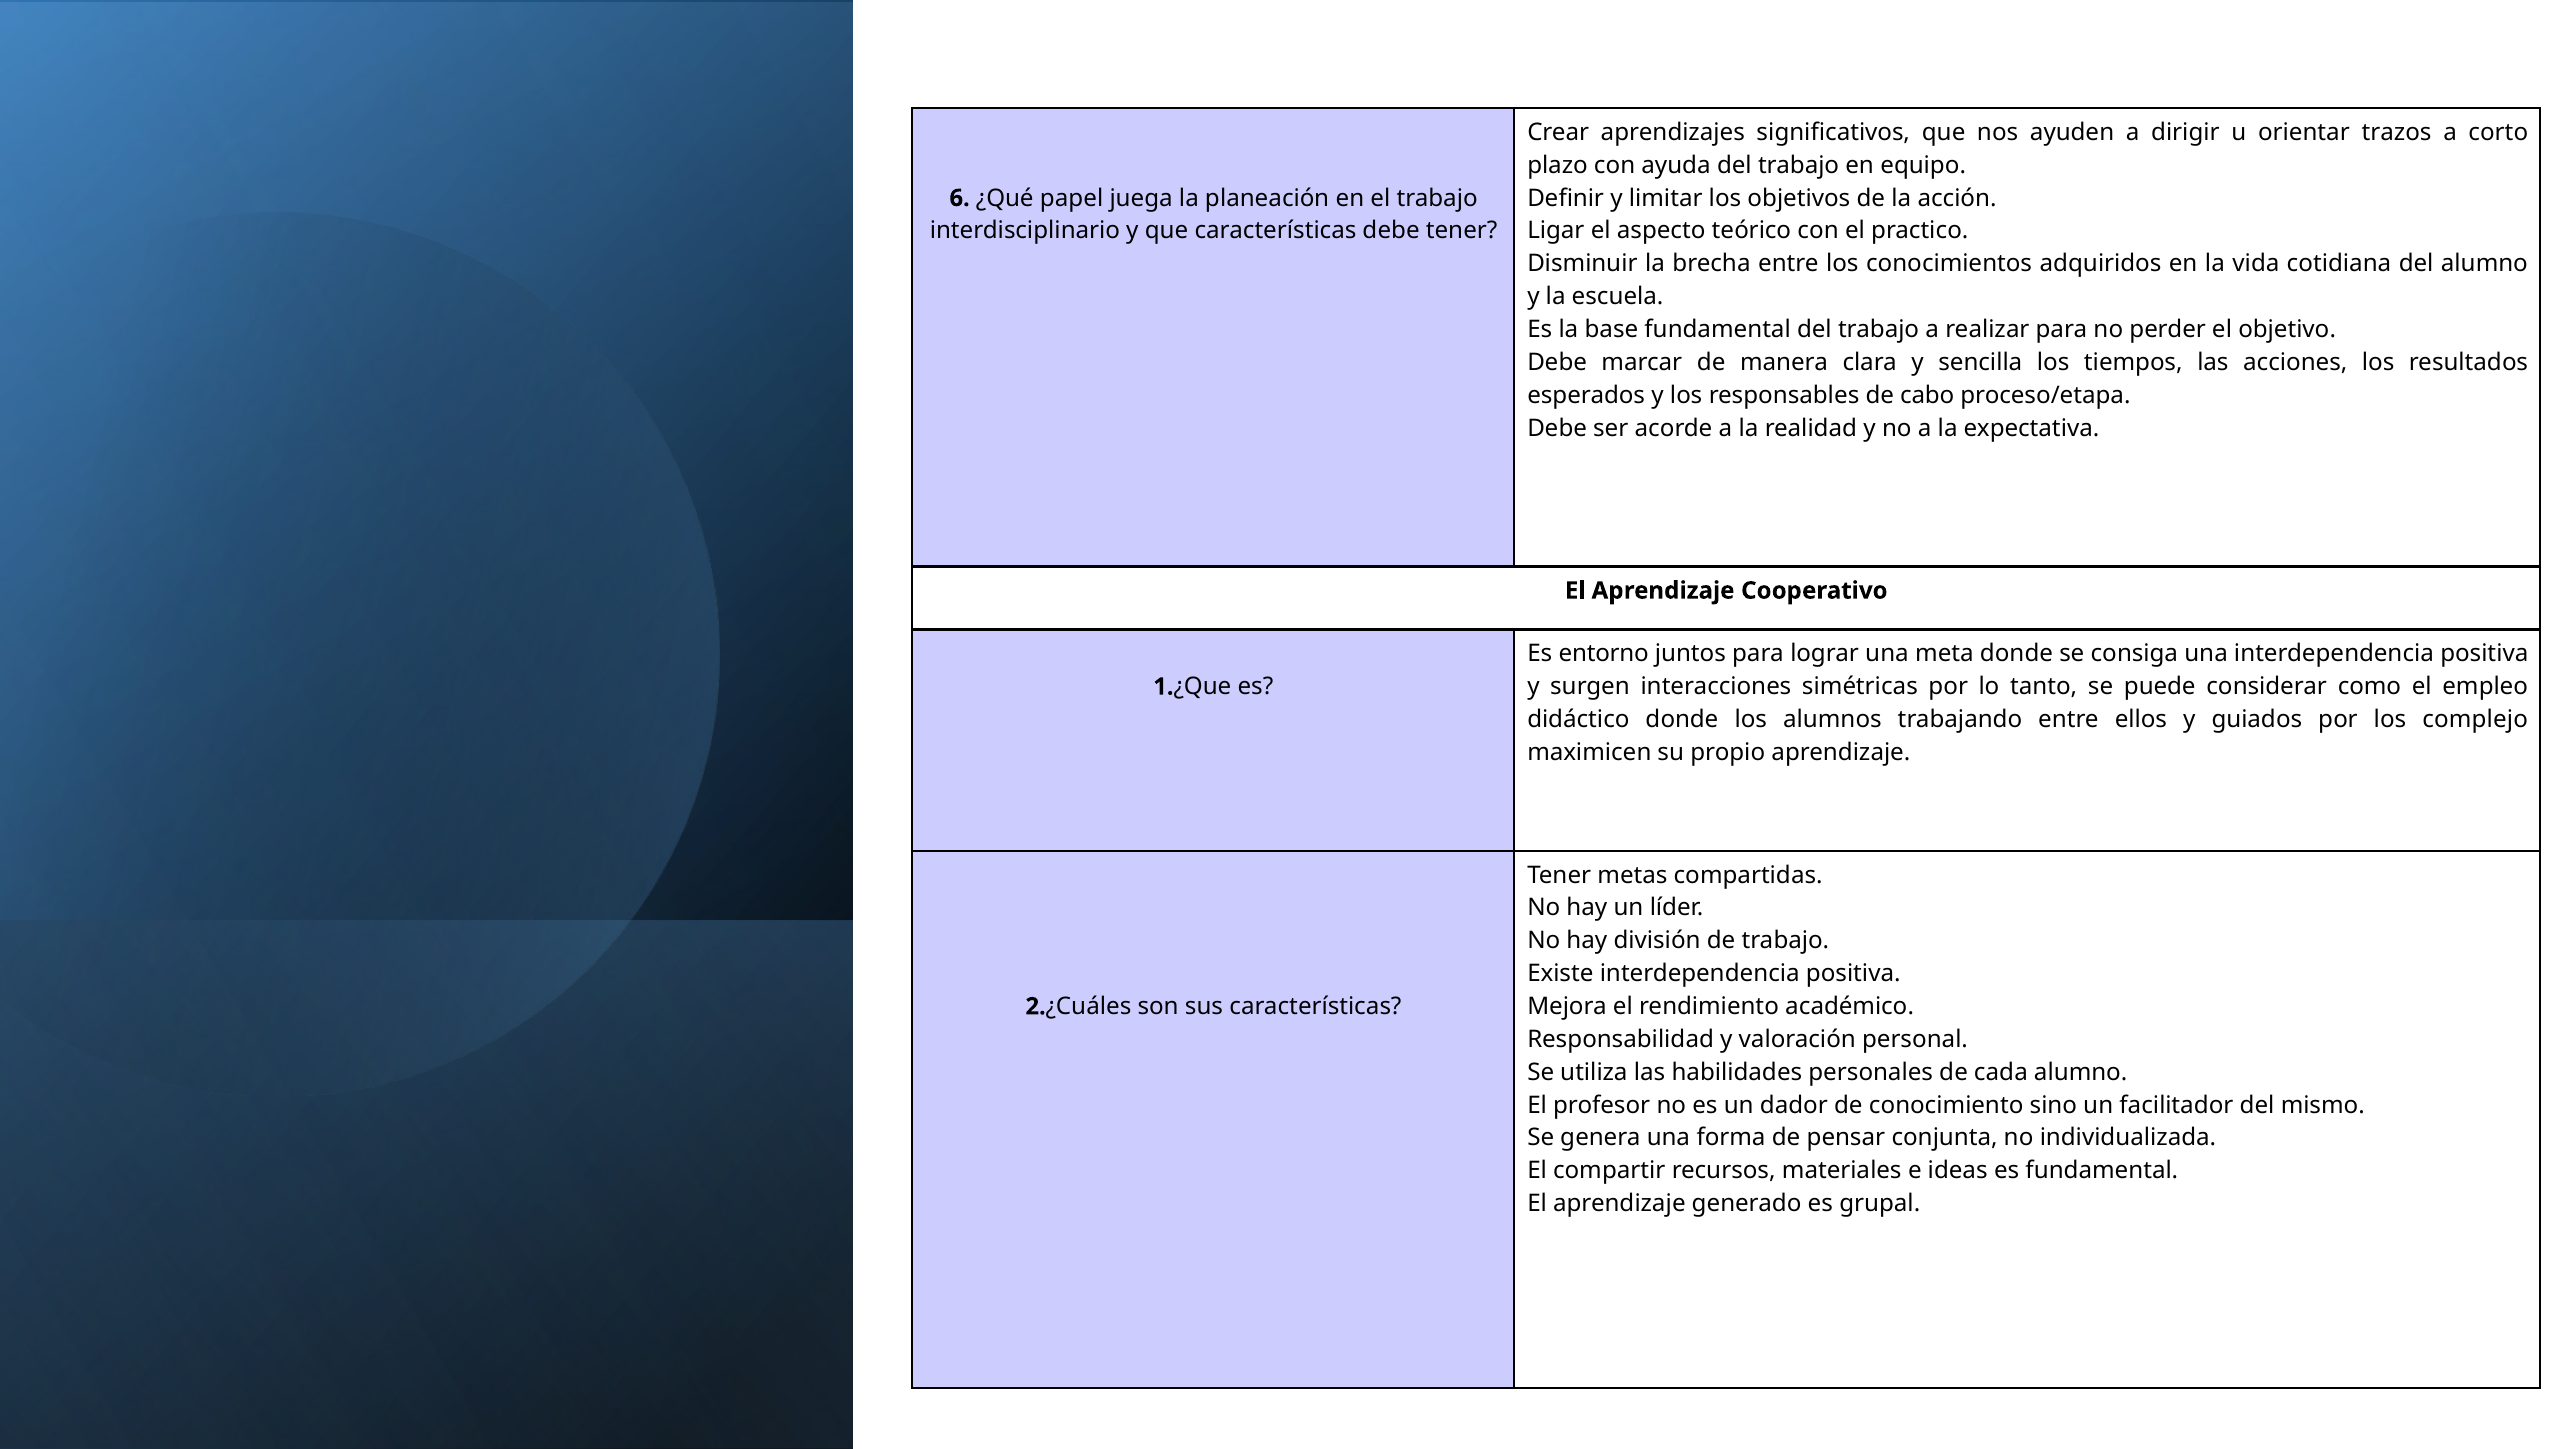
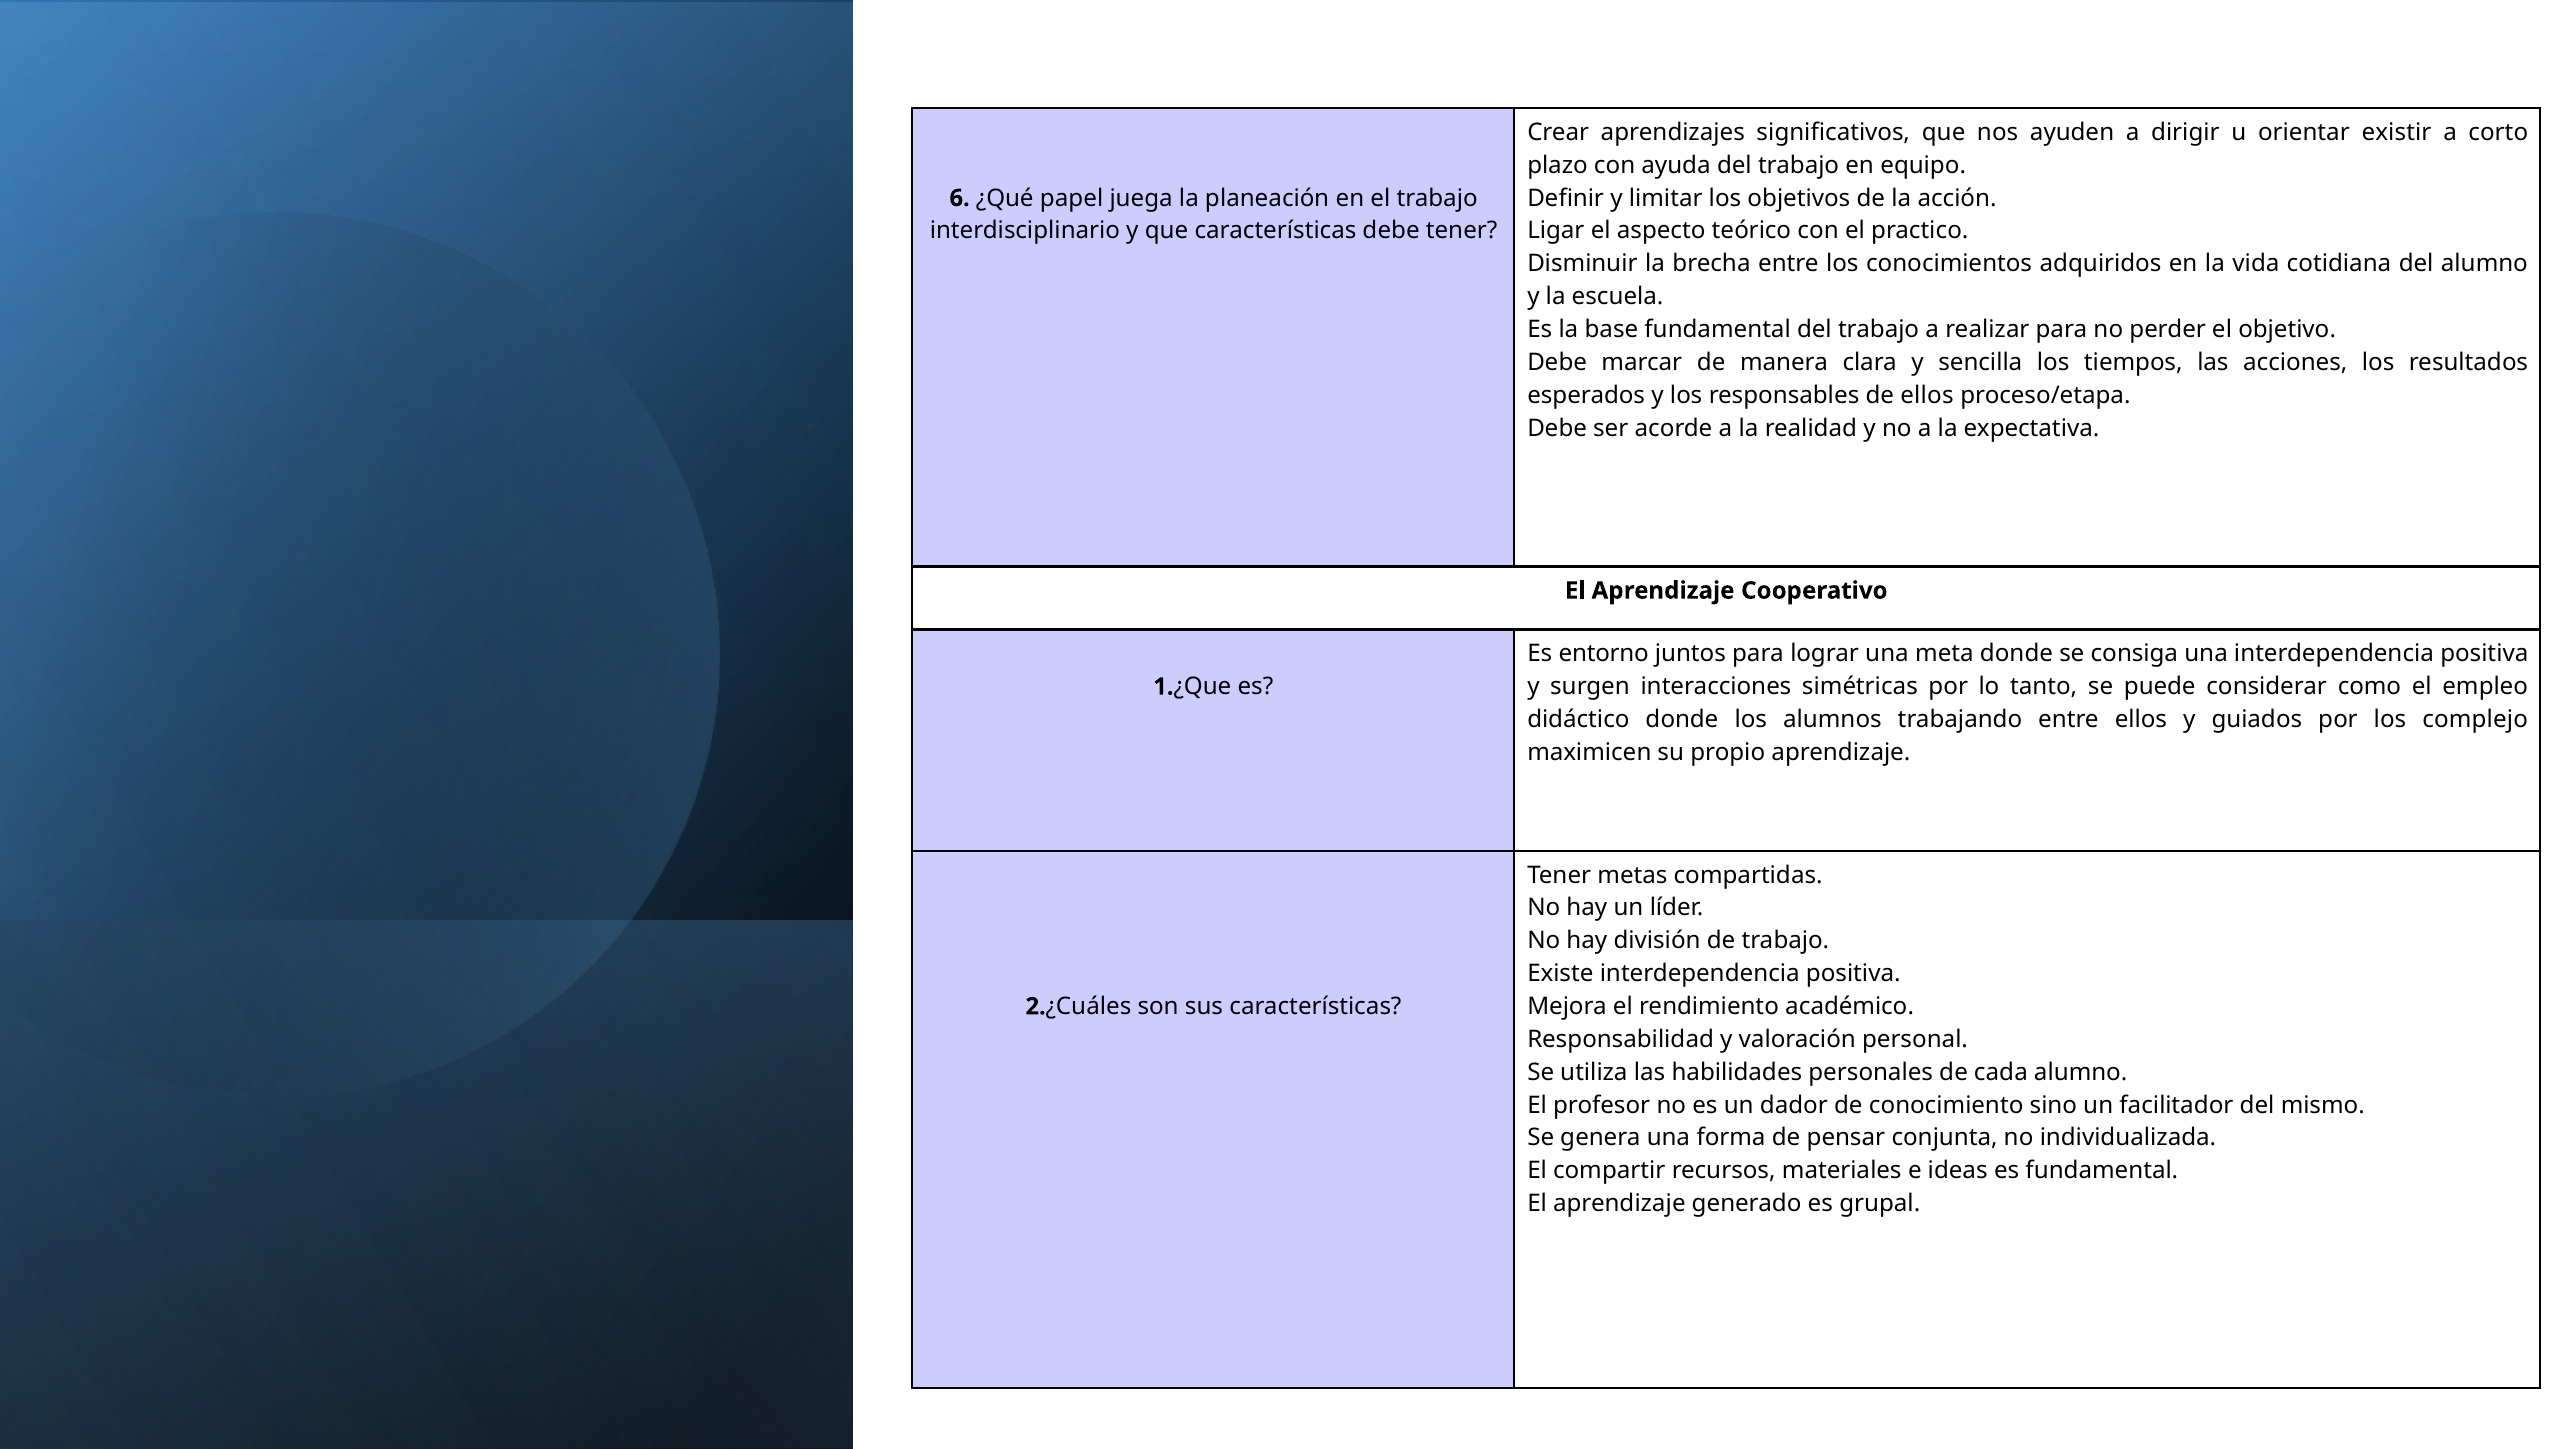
trazos: trazos -> existir (2397, 132)
de cabo: cabo -> ellos (1927, 395)
